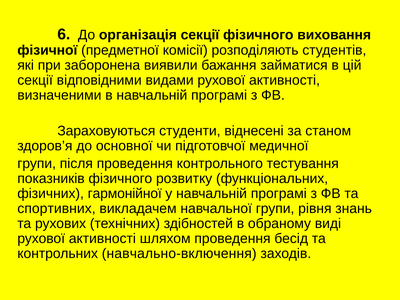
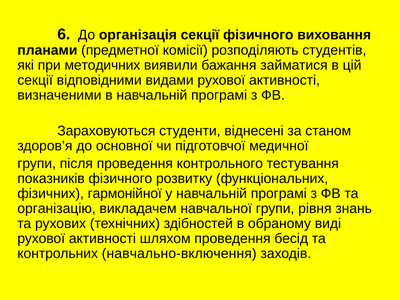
фізичної: фізичної -> планами (47, 50)
заборонена: заборонена -> методичних (102, 65)
спортивних: спортивних -> організацію (57, 209)
